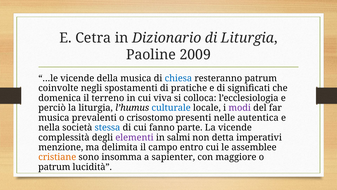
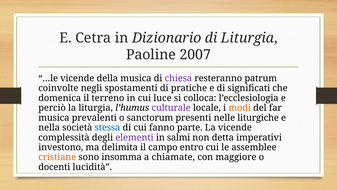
2009: 2009 -> 2007 (195, 55)
chiesa colour: blue -> purple (178, 78)
viva: viva -> luce (163, 98)
culturale colour: blue -> purple (171, 108)
modi colour: purple -> orange (240, 108)
crisostomo: crisostomo -> sanctorum (150, 117)
autentica: autentica -> liturgiche (258, 117)
menzione: menzione -> investono (61, 147)
sapienter: sapienter -> chiamate (173, 157)
patrum: patrum -> docenti (54, 167)
